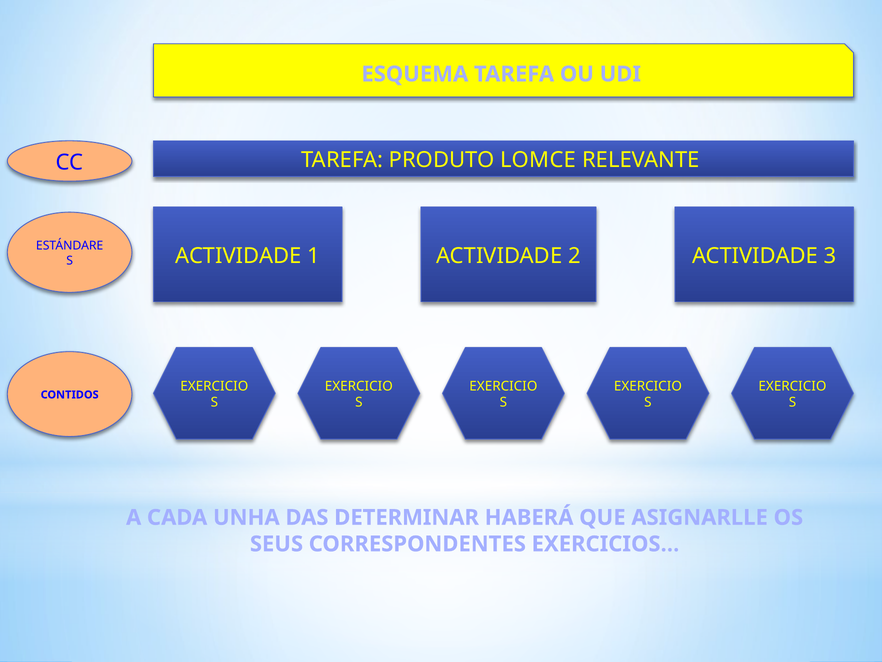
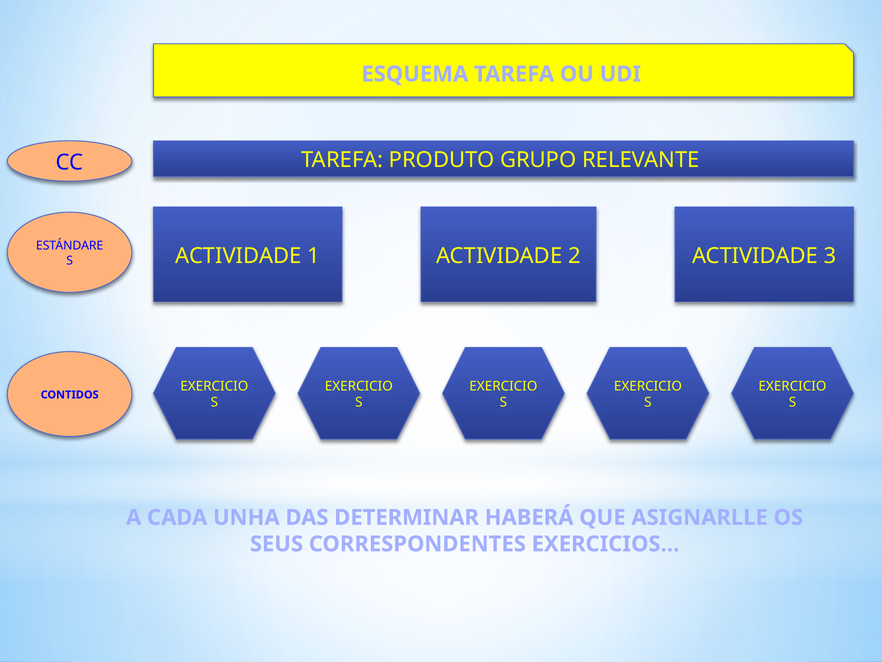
LOMCE: LOMCE -> GRUPO (538, 160)
